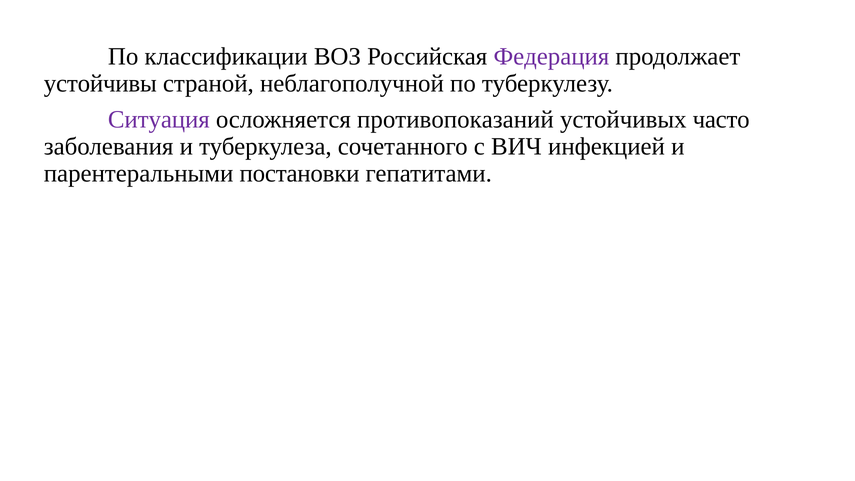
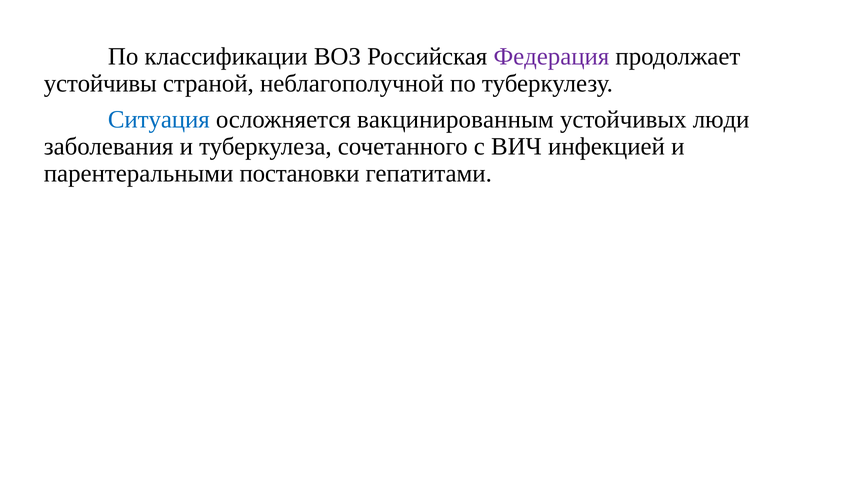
Ситуация colour: purple -> blue (159, 119)
противопоказаний: противопоказаний -> вакцинированным (455, 119)
часто: часто -> люди (721, 119)
